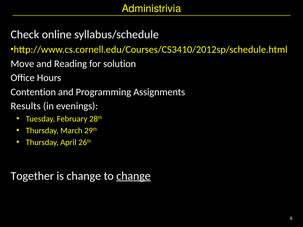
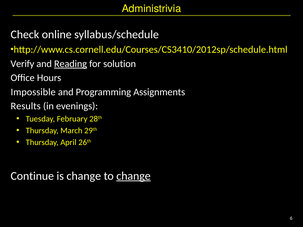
Move: Move -> Verify (22, 64)
Reading underline: none -> present (71, 64)
Contention: Contention -> Impossible (33, 92)
Together: Together -> Continue (32, 176)
